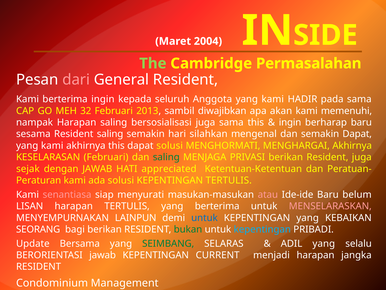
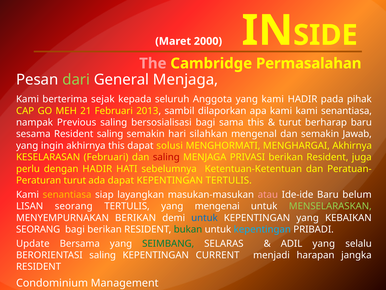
2004: 2004 -> 2000 (208, 41)
The colour: light green -> pink (153, 63)
dari colour: pink -> light green (76, 80)
General Resident: Resident -> Menjaga (186, 80)
berterima ingin: ingin -> sejak (103, 99)
pada sama: sama -> pihak (359, 99)
32: 32 -> 21 (86, 111)
diwajibkan: diwajibkan -> dilaporkan (222, 111)
apa akan: akan -> kami (281, 111)
memenuhi: memenuhi -> senantiasa (346, 111)
nampak Harapan: Harapan -> Previous (77, 122)
bersosialisasi juga: juga -> bagi (205, 122)
ingin: ingin -> turut (290, 122)
semakin Dapat: Dapat -> Jawab (357, 134)
kami: kami -> ingin (52, 145)
saling colour: green -> red (166, 157)
sejak: sejak -> perlu (28, 169)
dengan JAWAB: JAWAB -> HADIR (97, 169)
appreciated: appreciated -> sebelumnya (169, 169)
kami: kami -> turut (75, 180)
ada solusi: solusi -> dapat (121, 180)
senantiasa colour: pink -> yellow (67, 194)
menyurati: menyurati -> layangkan (141, 194)
LISAN harapan: harapan -> seorang (74, 206)
yang berterima: berterima -> mengenai (217, 206)
MENSELARASKAN colour: pink -> light green (330, 206)
MENYEMPURNAKAN LAINPUN: LAINPUN -> BERIKAN (136, 217)
BERORIENTASI jawab: jawab -> saling (103, 255)
